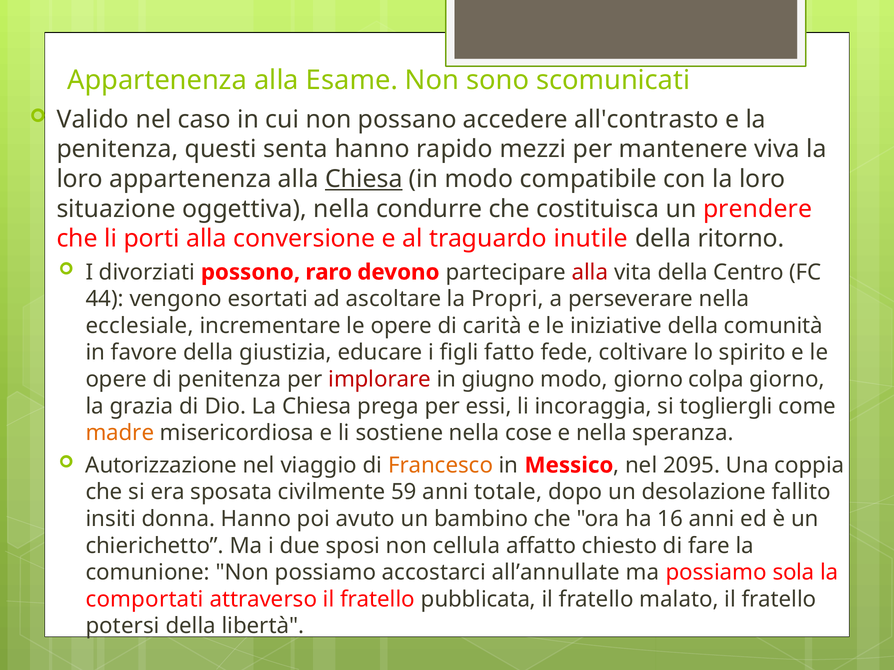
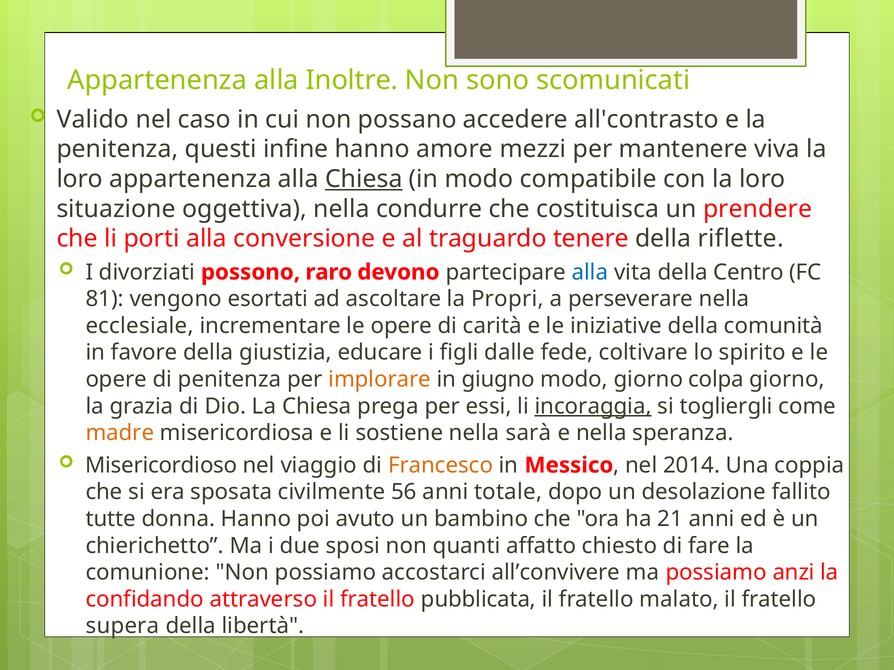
Esame: Esame -> Inoltre (352, 80)
senta: senta -> infine (296, 149)
rapido: rapido -> amore (454, 149)
inutile: inutile -> tenere (591, 239)
ritorno: ritorno -> riflette (741, 239)
alla colour: red -> blue (590, 272)
44: 44 -> 81 (105, 299)
fatto: fatto -> dalle (510, 353)
implorare colour: red -> orange (380, 380)
incoraggia underline: none -> present (593, 407)
cose: cose -> sarà (528, 433)
Autorizzazione: Autorizzazione -> Misericordioso (161, 466)
2095: 2095 -> 2014 (692, 466)
59: 59 -> 56 (404, 492)
insiti: insiti -> tutte (111, 519)
16: 16 -> 21 (670, 519)
cellula: cellula -> quanti (467, 546)
all’annullate: all’annullate -> all’convivere (556, 573)
sola: sola -> anzi (794, 573)
comportati: comportati -> confidando (145, 600)
potersi: potersi -> supera (123, 627)
